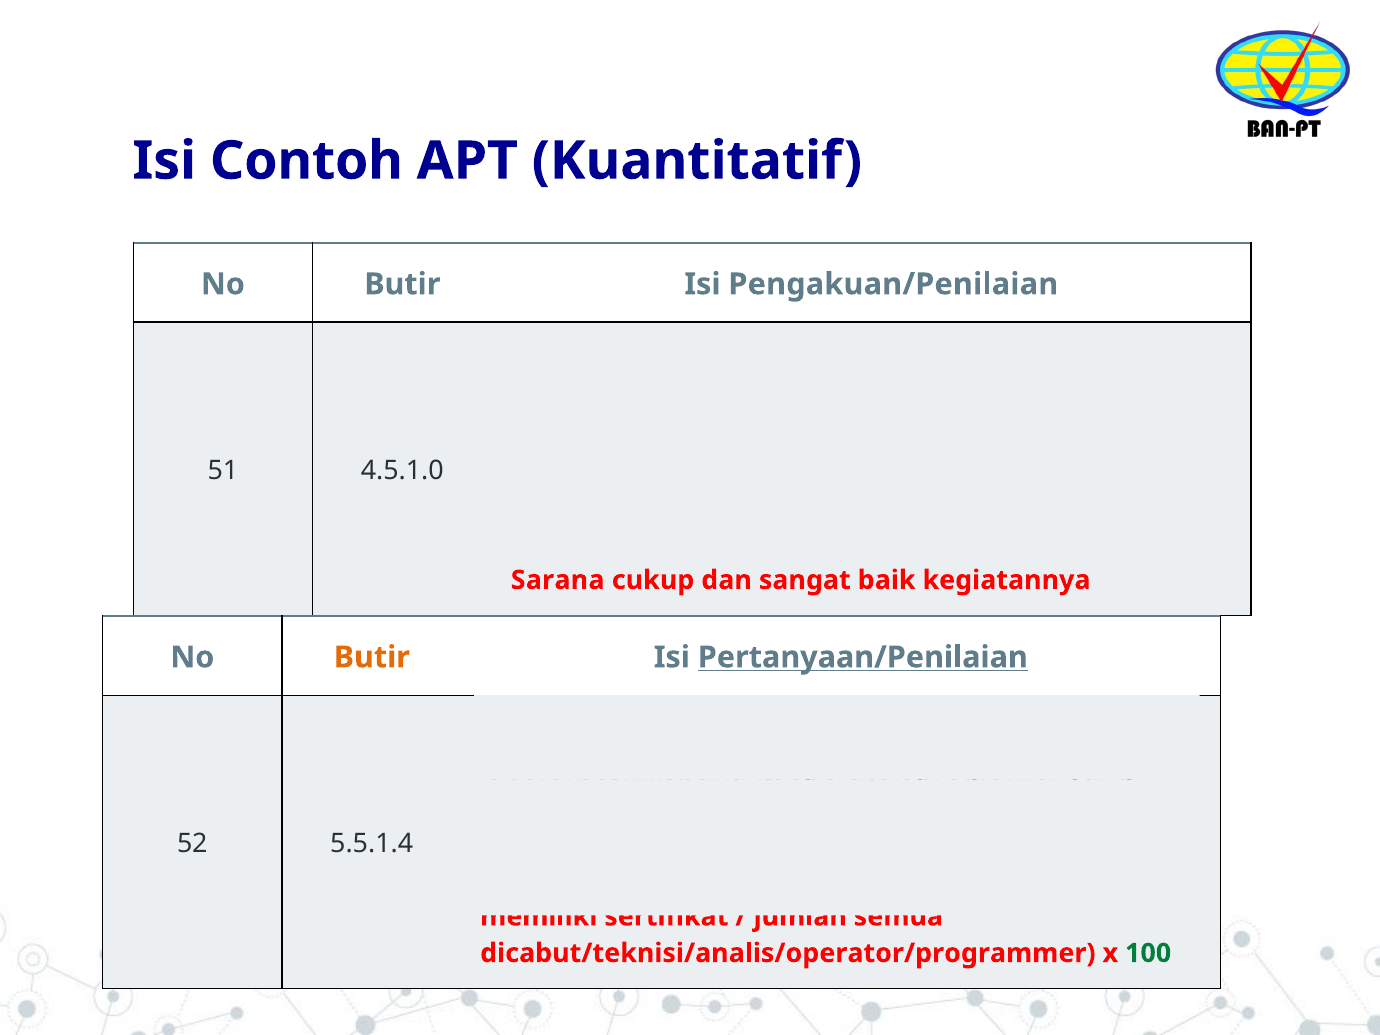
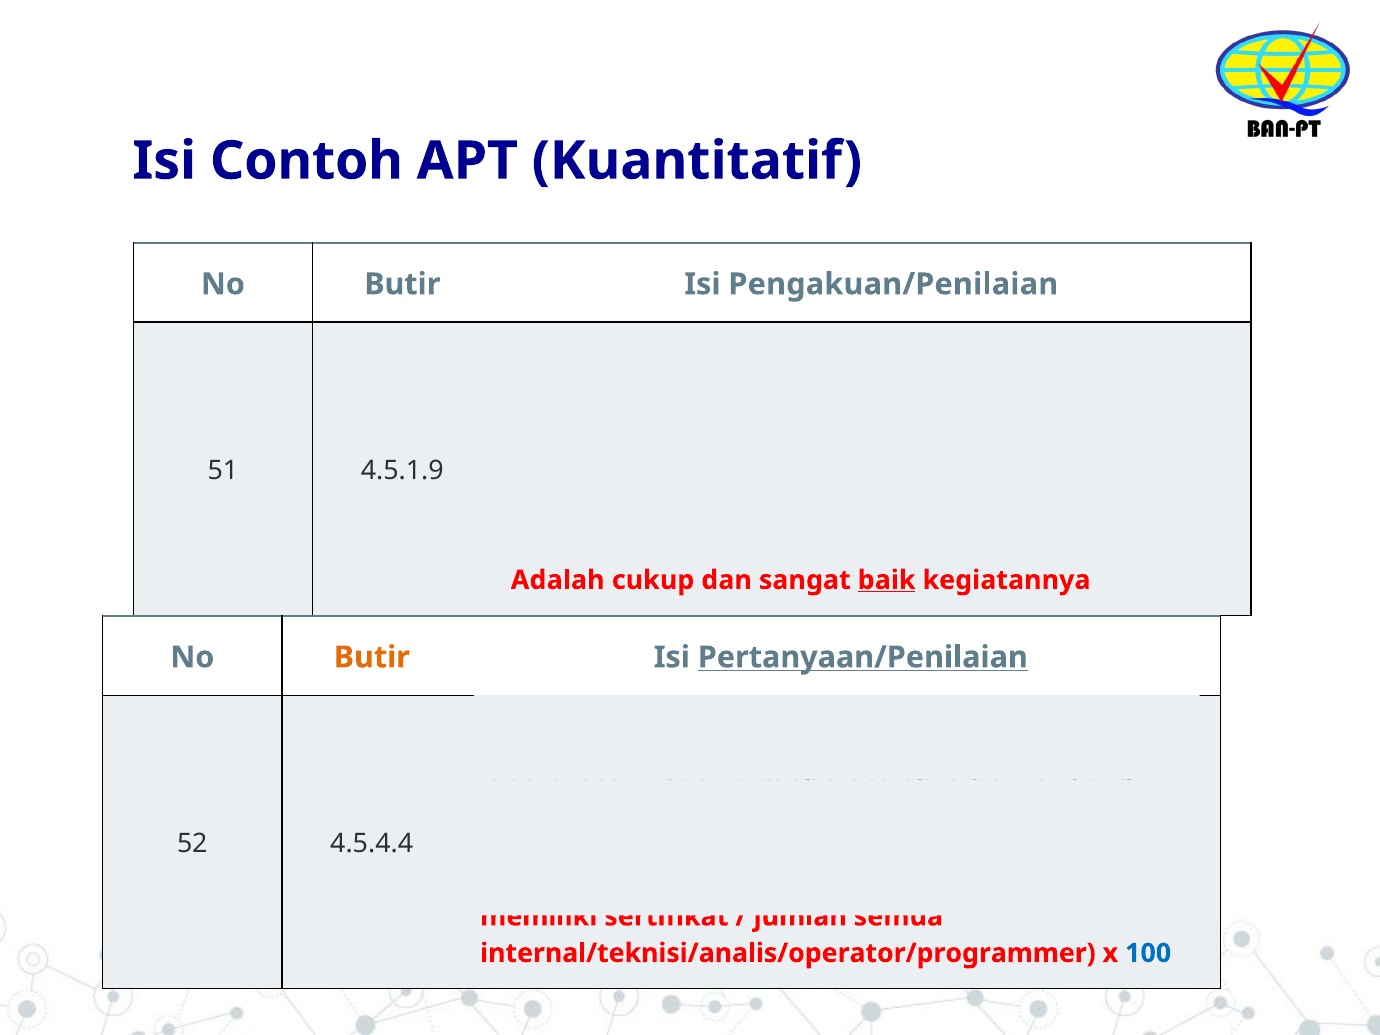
4.5.1.0: 4.5.1.0 -> 4.5.1.9 (402, 470)
Sarana: Sarana -> Adalah (558, 580)
baik underline: none -> present (887, 580)
5.5.1.4: 5.5.1.4 -> 4.5.4.4 (372, 843)
dicabut/teknisi/analis/operator/programmer: dicabut/teknisi/analis/operator/programmer -> internal/teknisi/analis/operator/programmer (788, 953)
100 colour: green -> blue (1148, 953)
